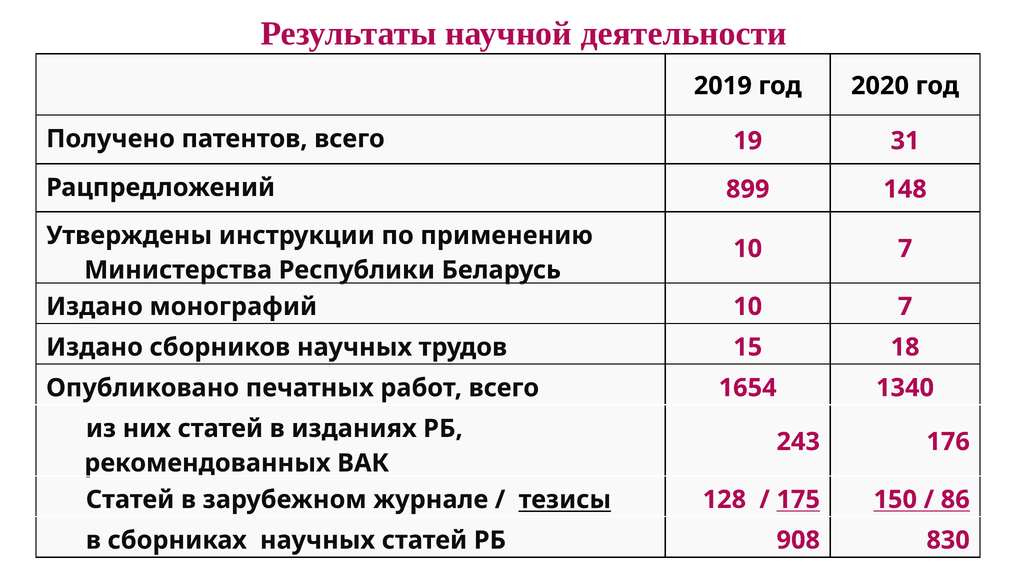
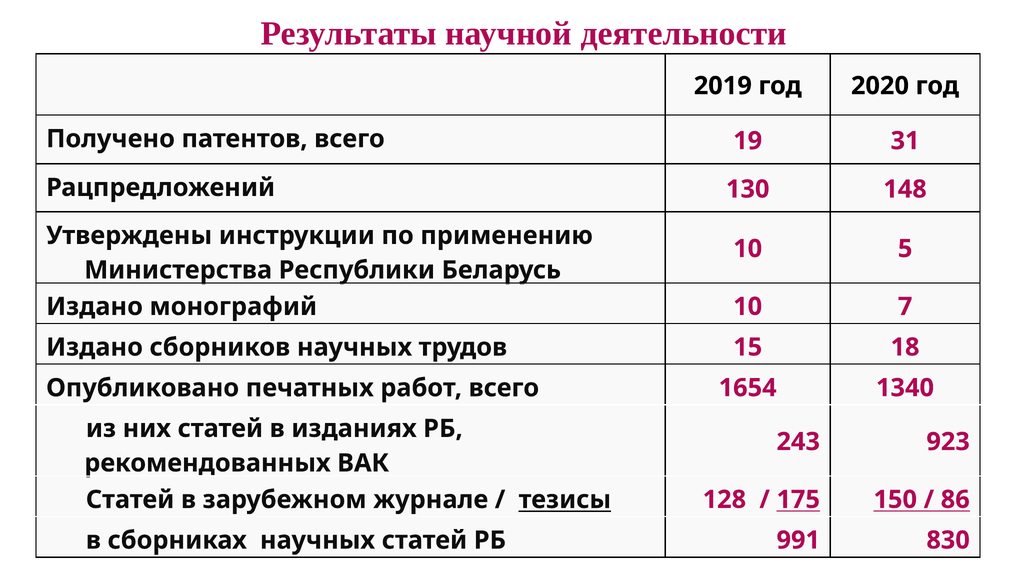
899: 899 -> 130 (748, 189)
7: 7 -> 5 (905, 249)
176: 176 -> 923 (948, 442)
908: 908 -> 991 (798, 541)
